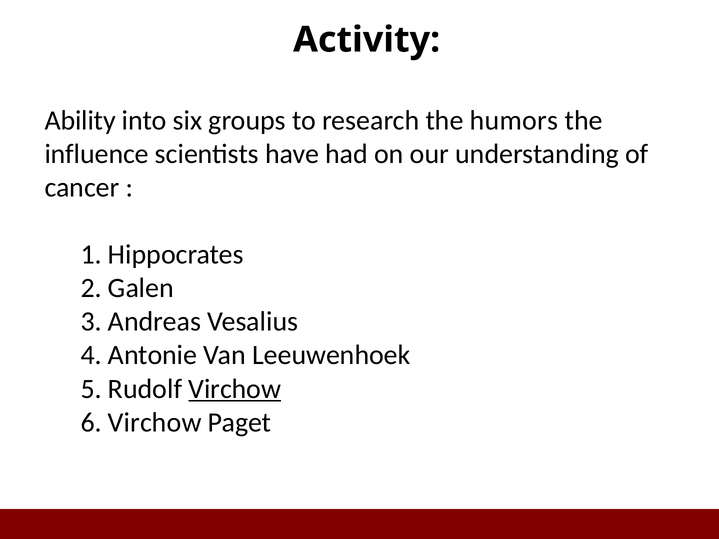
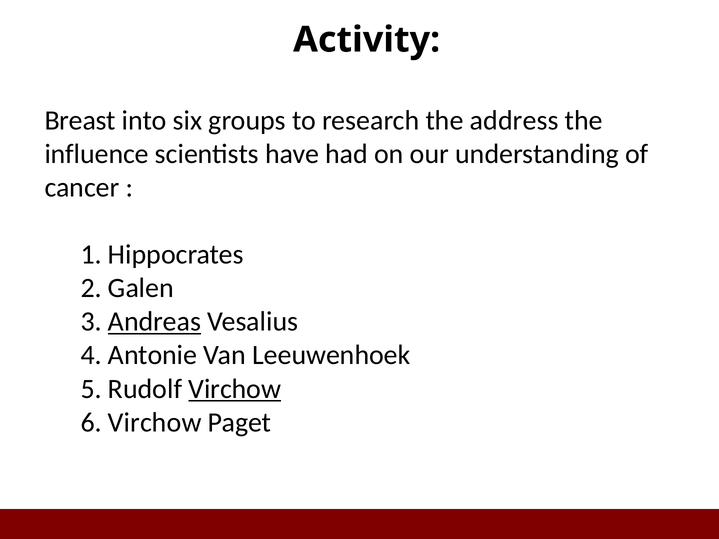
Ability: Ability -> Breast (80, 120)
humors: humors -> address (514, 120)
Andreas underline: none -> present (154, 322)
